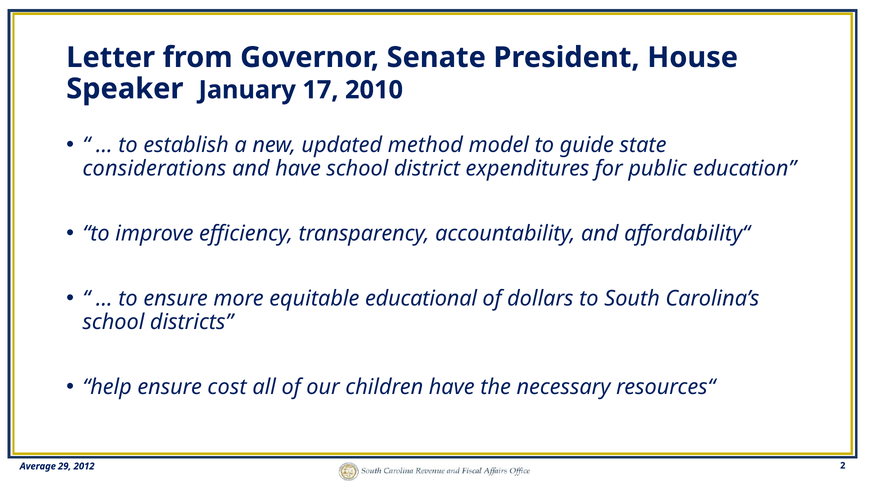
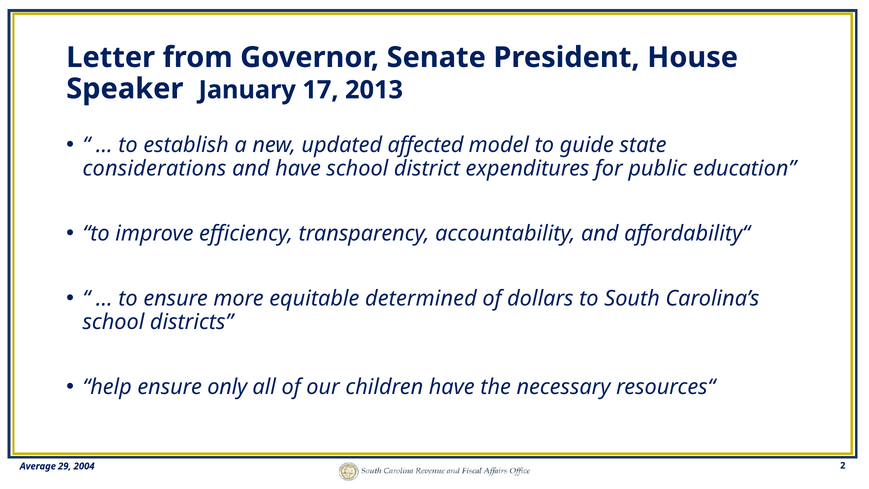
2010: 2010 -> 2013 (374, 90)
method: method -> affected (426, 145)
educational: educational -> determined (421, 298)
cost: cost -> only (227, 387)
2012: 2012 -> 2004 (84, 466)
